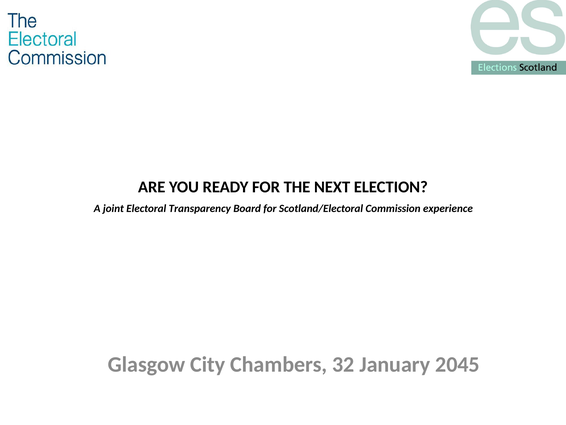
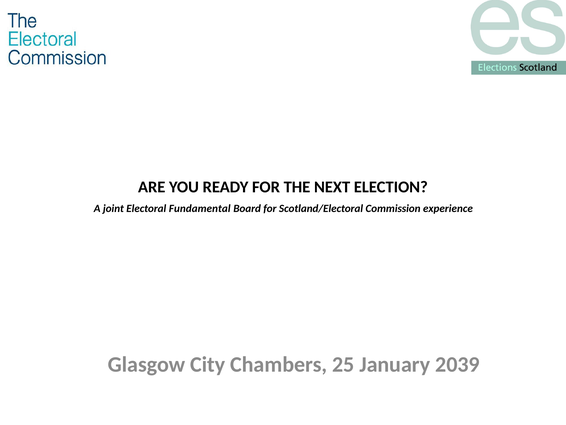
Transparency: Transparency -> Fundamental (200, 208)
32: 32 -> 25 (343, 364)
2045: 2045 -> 2039 (458, 364)
